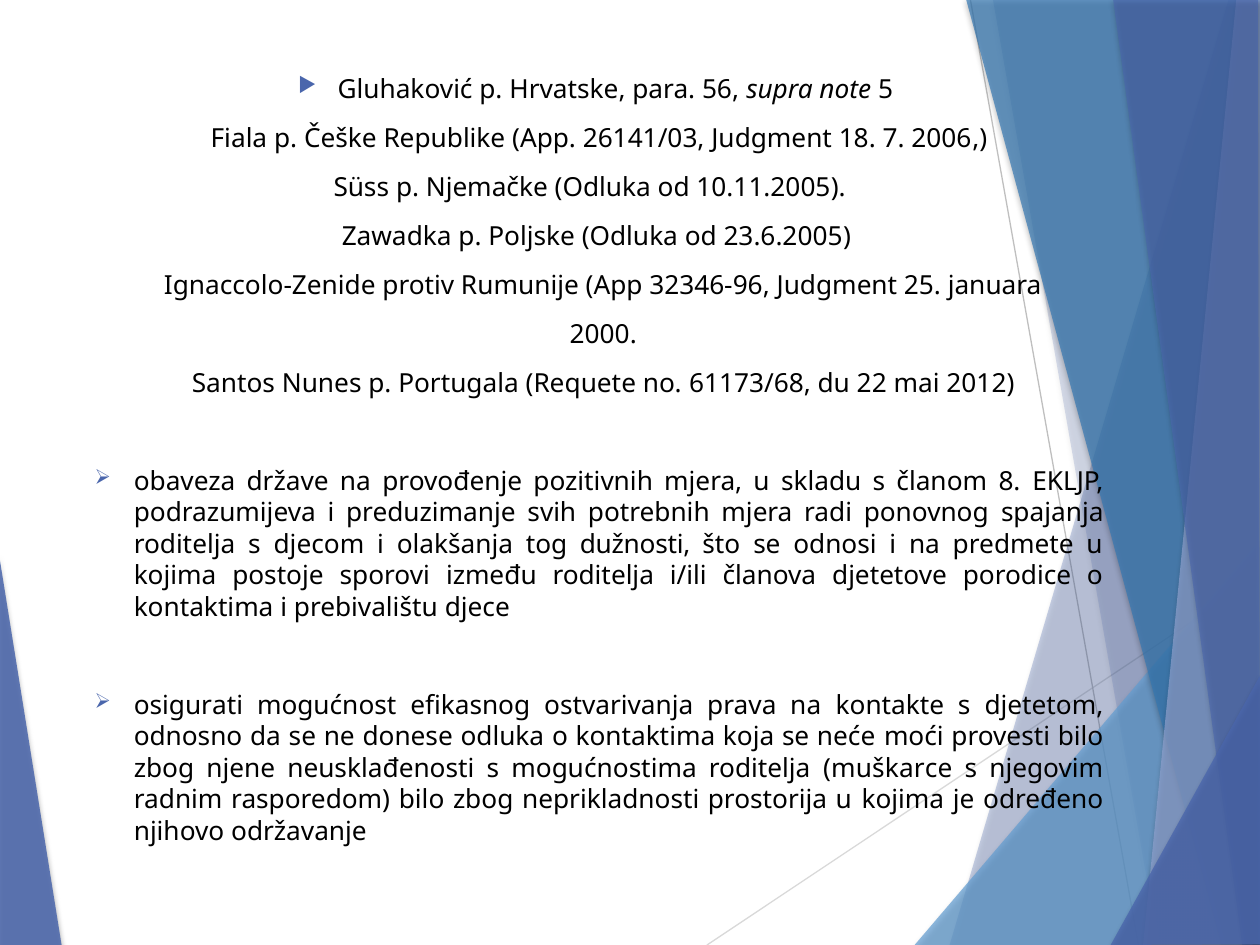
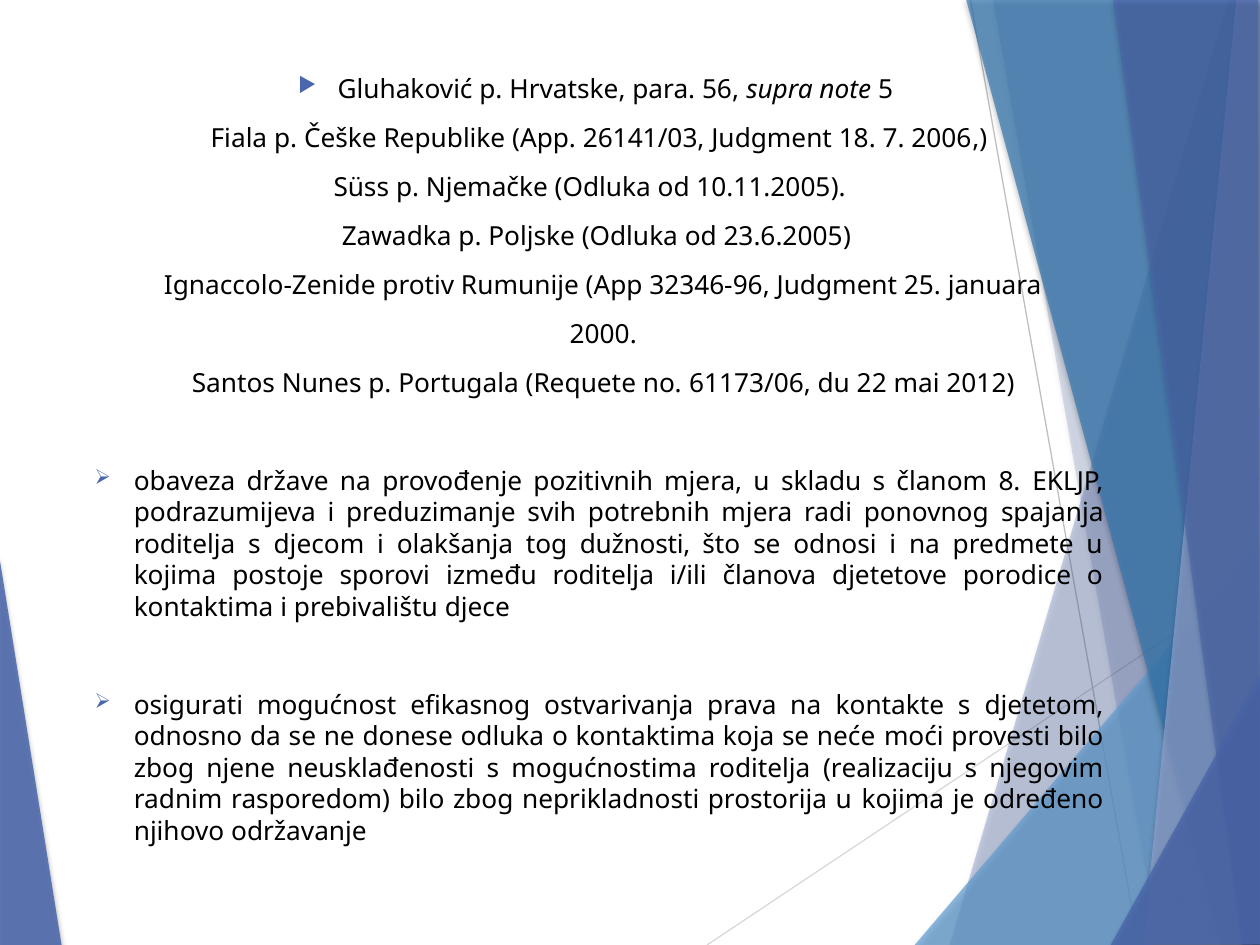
61173/68: 61173/68 -> 61173/06 (750, 384)
muškarce: muškarce -> realizaciju (888, 769)
